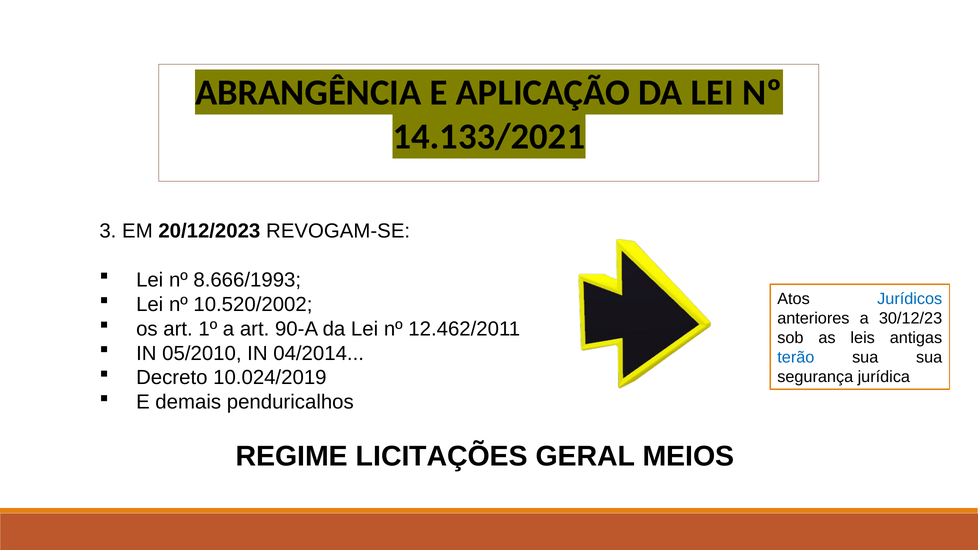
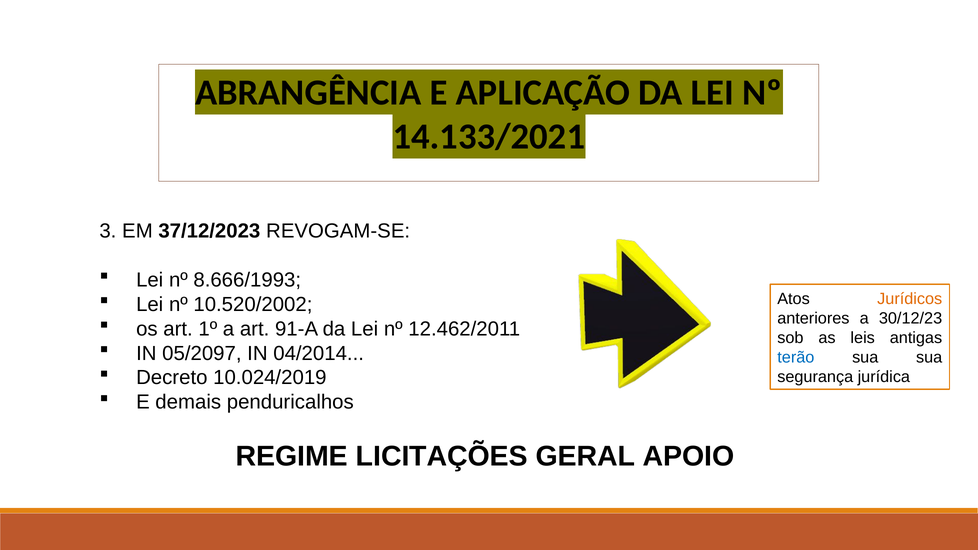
20/12/2023: 20/12/2023 -> 37/12/2023 (209, 231)
Jurídicos colour: blue -> orange (910, 299)
90-A: 90-A -> 91-A (297, 329)
05/2010: 05/2010 -> 05/2097 (202, 353)
MEIOS: MEIOS -> APOIO (689, 457)
